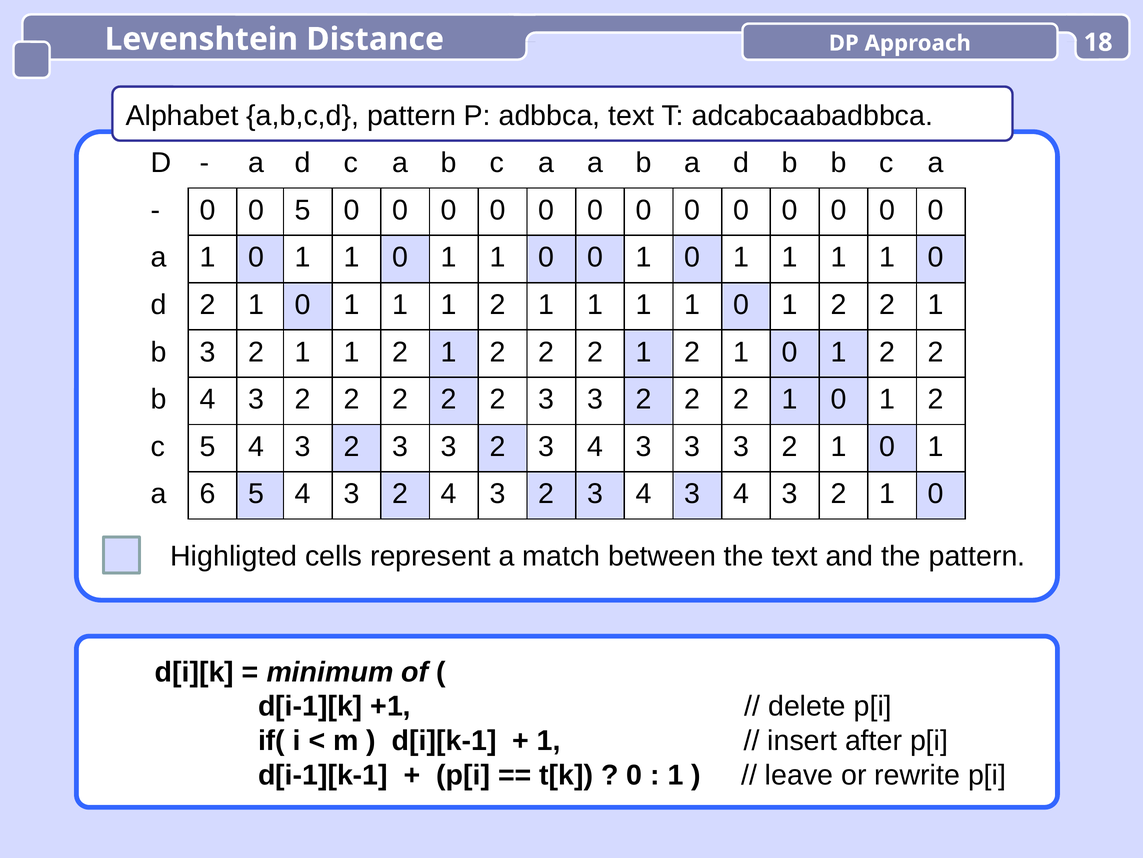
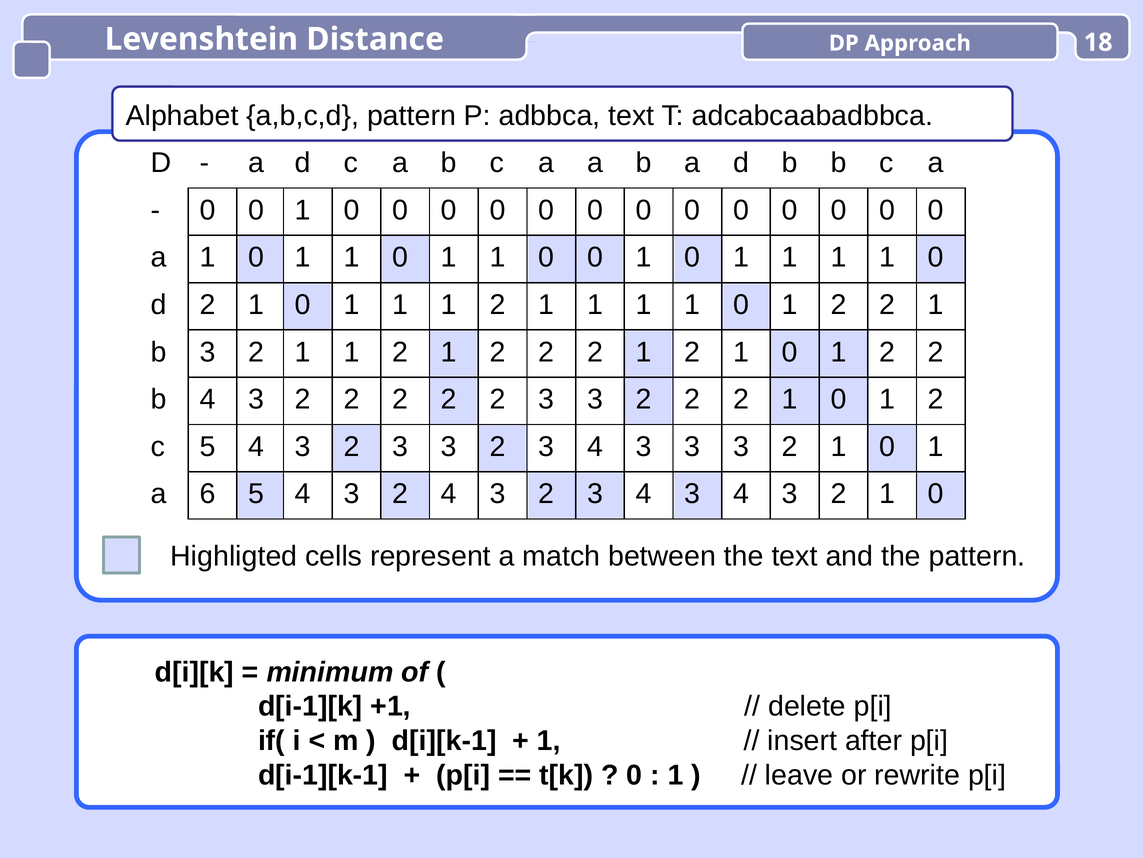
5: 5 -> 1 (303, 210)
